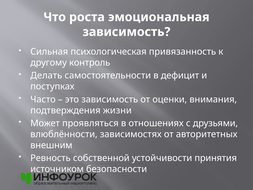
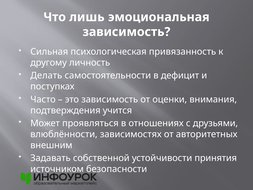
роста: роста -> лишь (87, 17)
контроль: контроль -> личность (90, 63)
жизни: жизни -> учится (117, 110)
Ревность: Ревность -> Задавать (50, 158)
